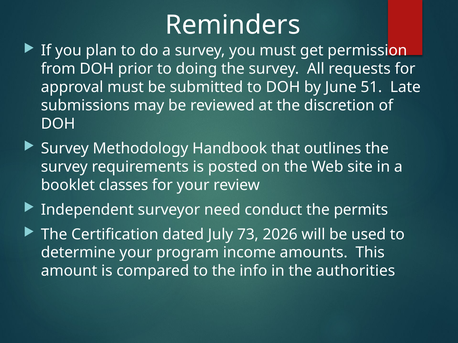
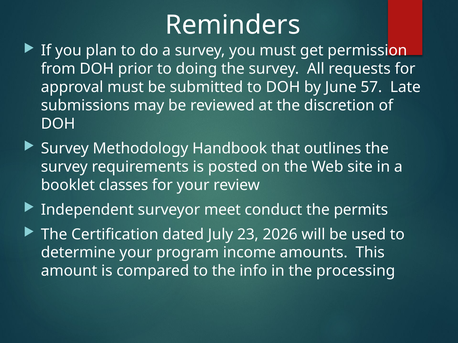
51: 51 -> 57 (371, 87)
need: need -> meet (222, 210)
73: 73 -> 23 (248, 235)
authorities: authorities -> processing (356, 271)
